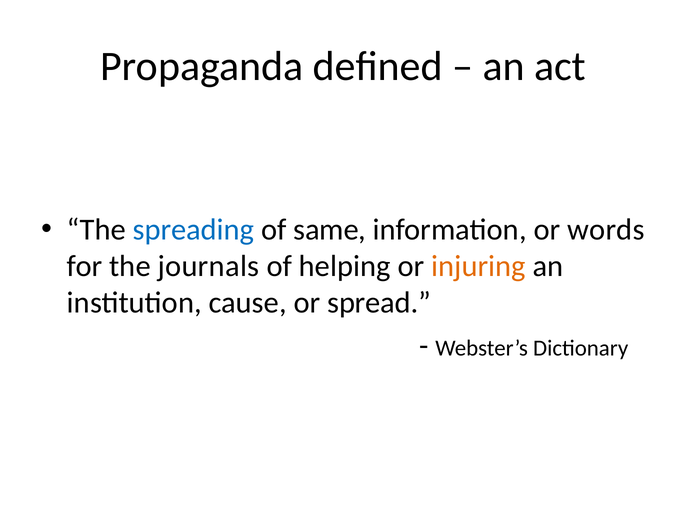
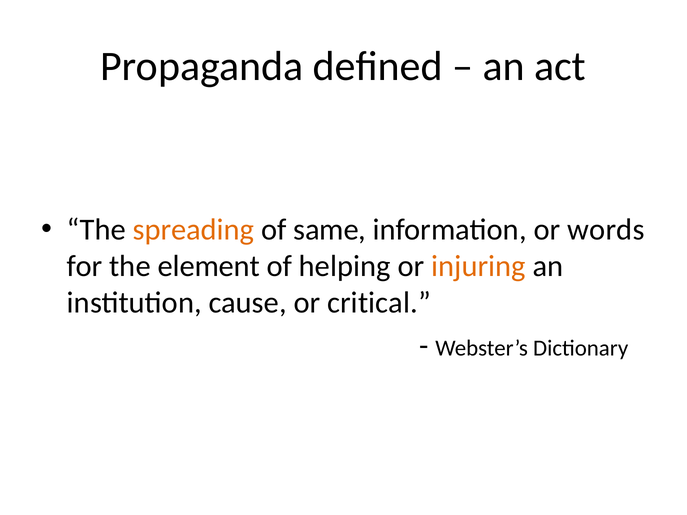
spreading colour: blue -> orange (193, 230)
journals: journals -> element (209, 266)
spread: spread -> critical (379, 303)
